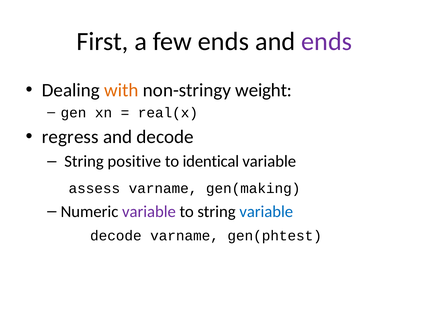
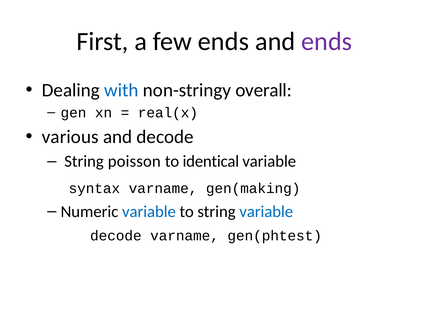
with colour: orange -> blue (121, 90)
weight: weight -> overall (264, 90)
regress: regress -> various (70, 137)
positive: positive -> poisson (134, 161)
assess: assess -> syntax (94, 188)
variable colour: purple -> blue (149, 211)
